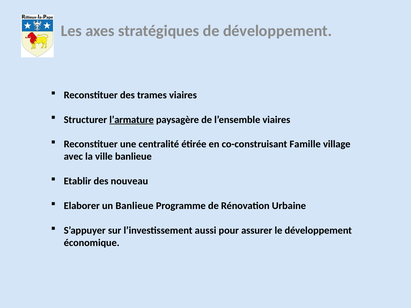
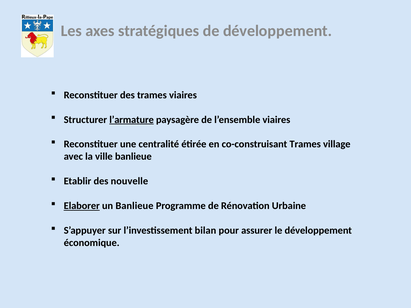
co-construisant Famille: Famille -> Trames (305, 144)
nouveau: nouveau -> nouvelle (129, 181)
Elaborer underline: none -> present (82, 206)
aussi: aussi -> bilan (205, 231)
